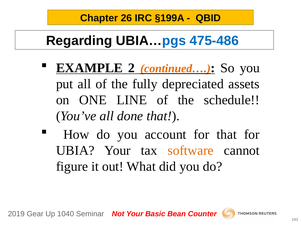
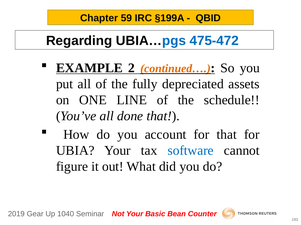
26: 26 -> 59 (126, 18)
475-486: 475-486 -> 475-472 (214, 41)
software colour: orange -> blue (191, 151)
